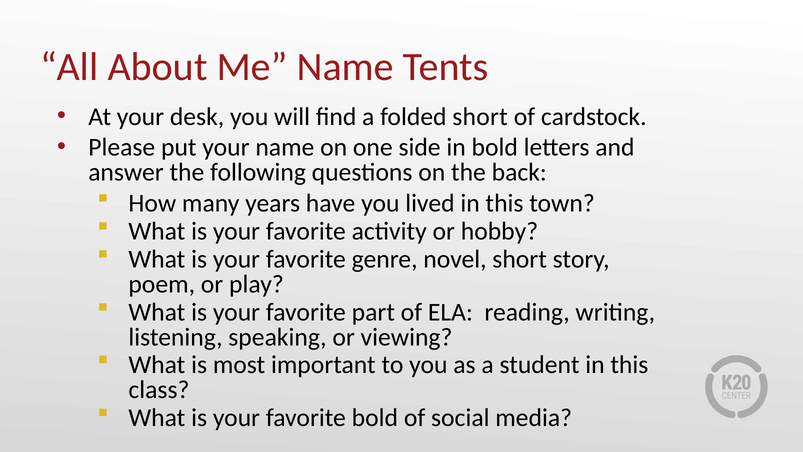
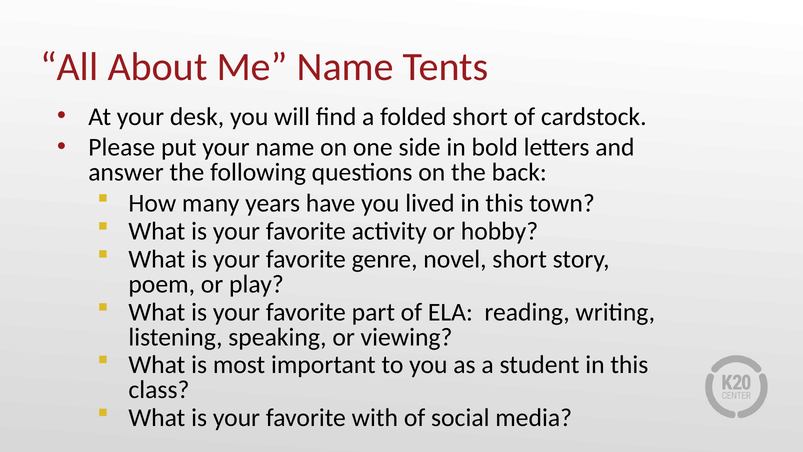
favorite bold: bold -> with (375, 418)
